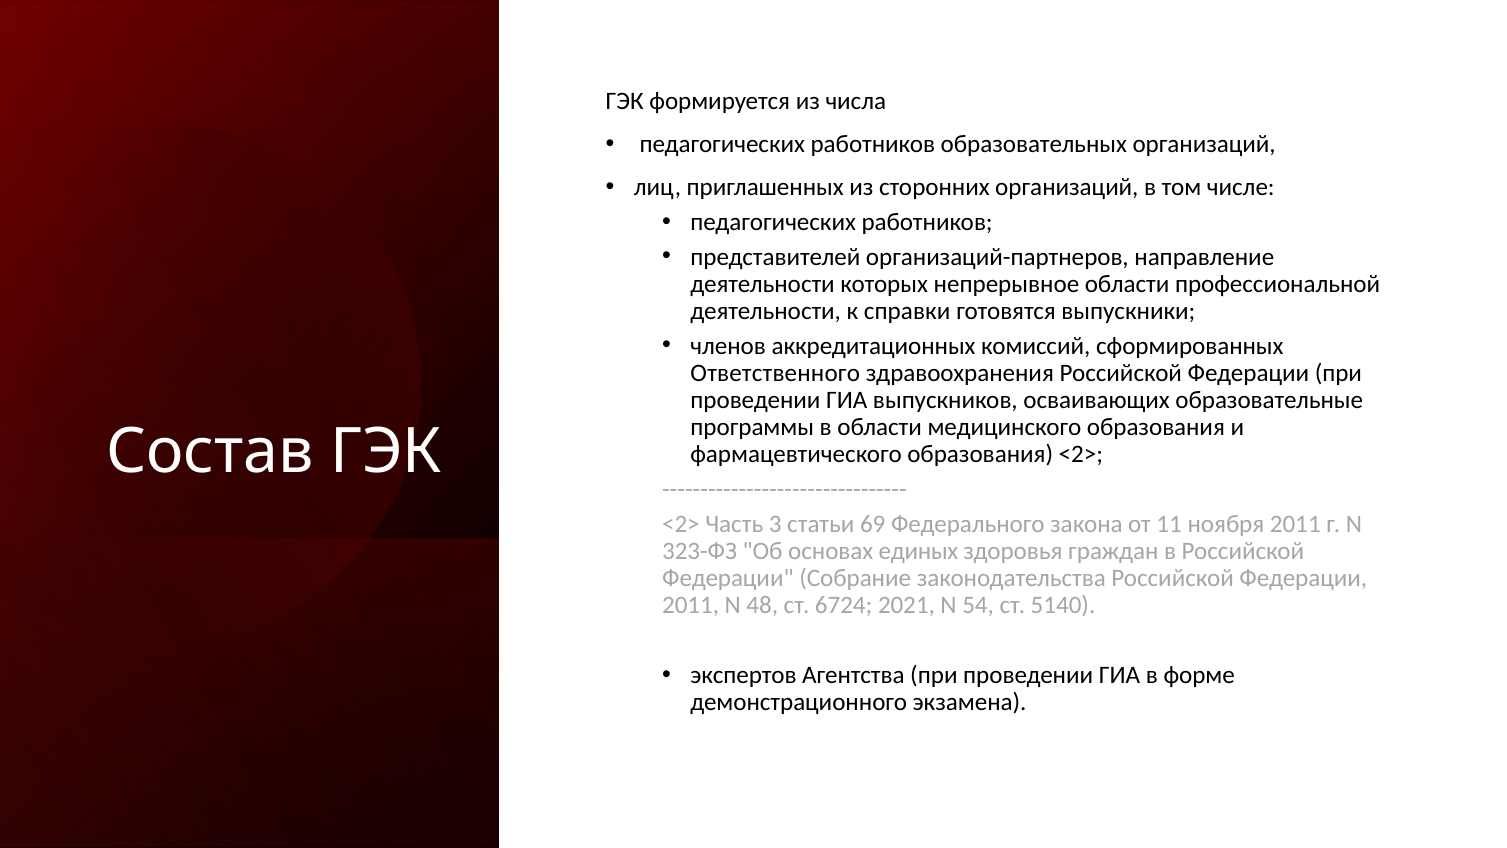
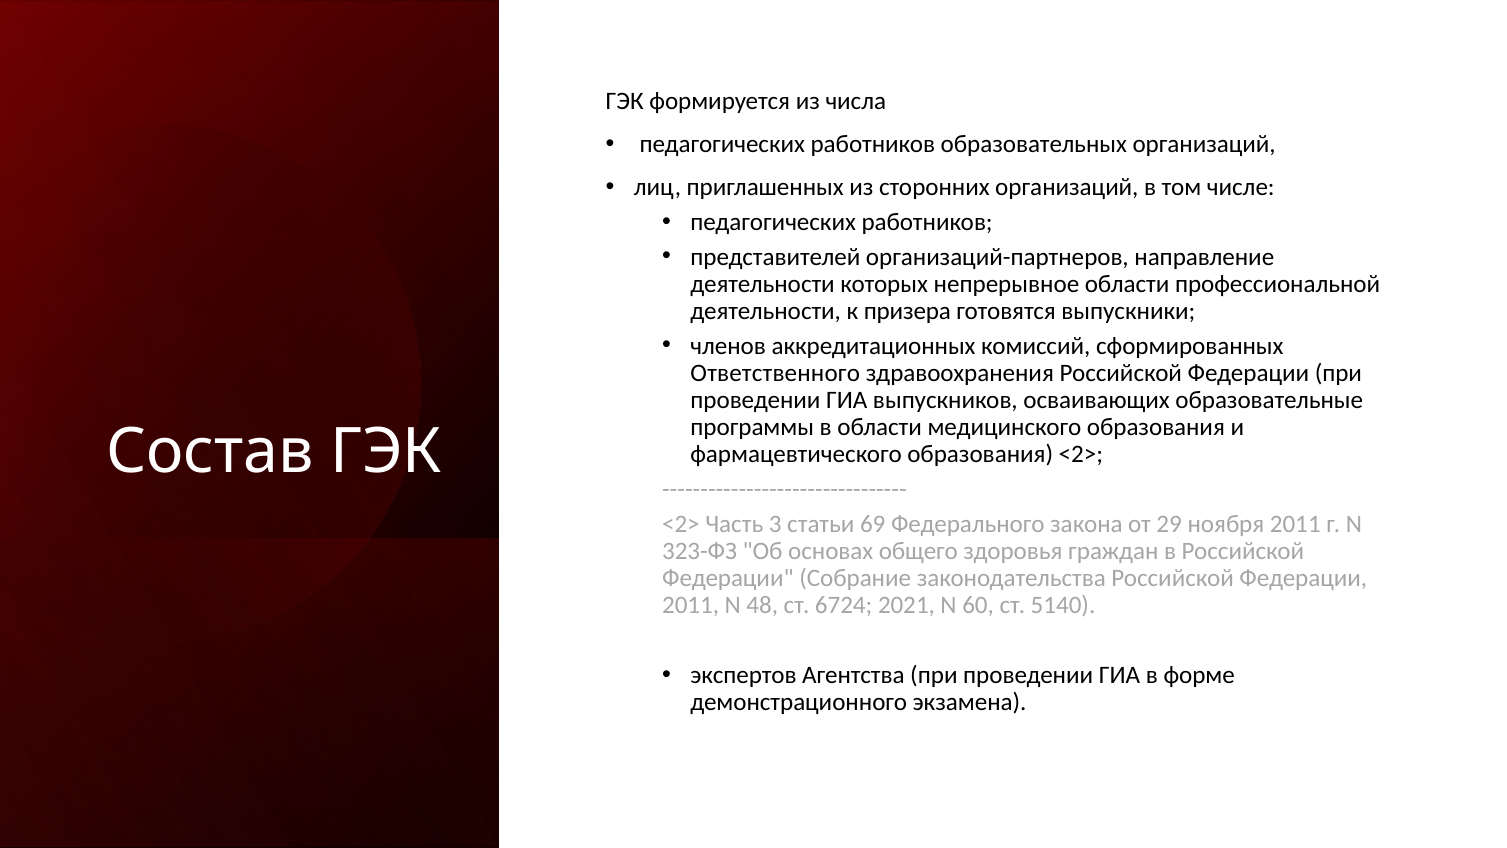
справки: справки -> призера (907, 311)
11: 11 -> 29 (1169, 524)
единых: единых -> общего (918, 551)
54: 54 -> 60 (978, 605)
